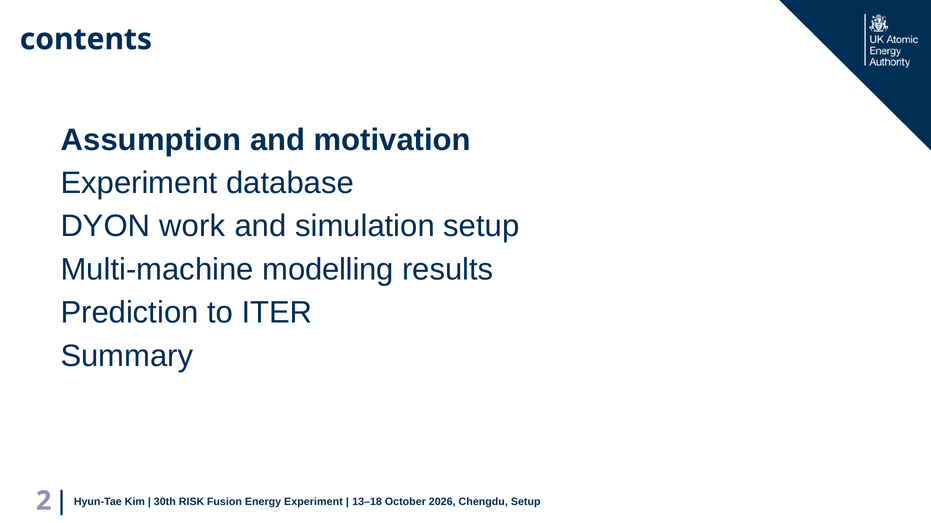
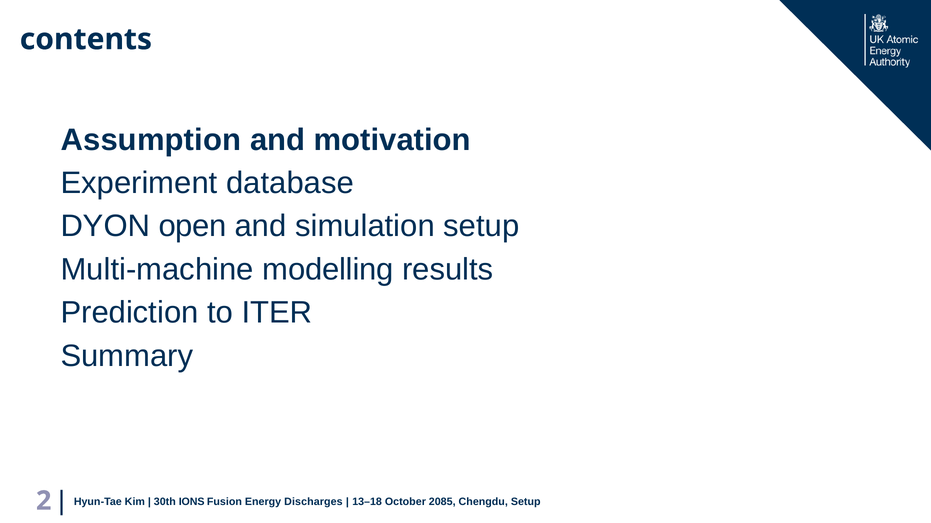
work: work -> open (193, 227)
RISK: RISK -> IONS (192, 502)
Energy Experiment: Experiment -> Discharges (313, 502)
2026: 2026 -> 2085 (442, 502)
